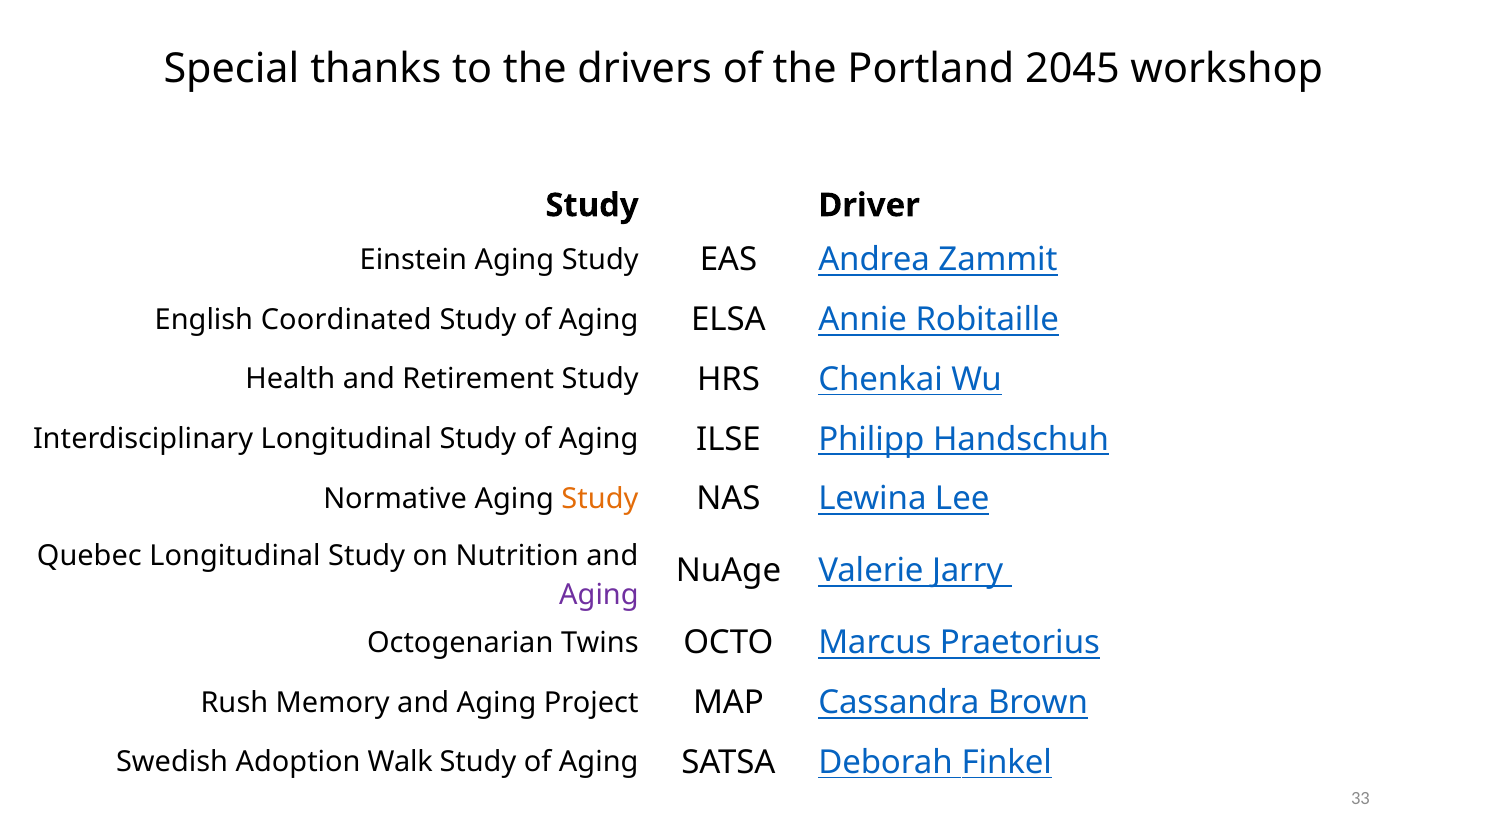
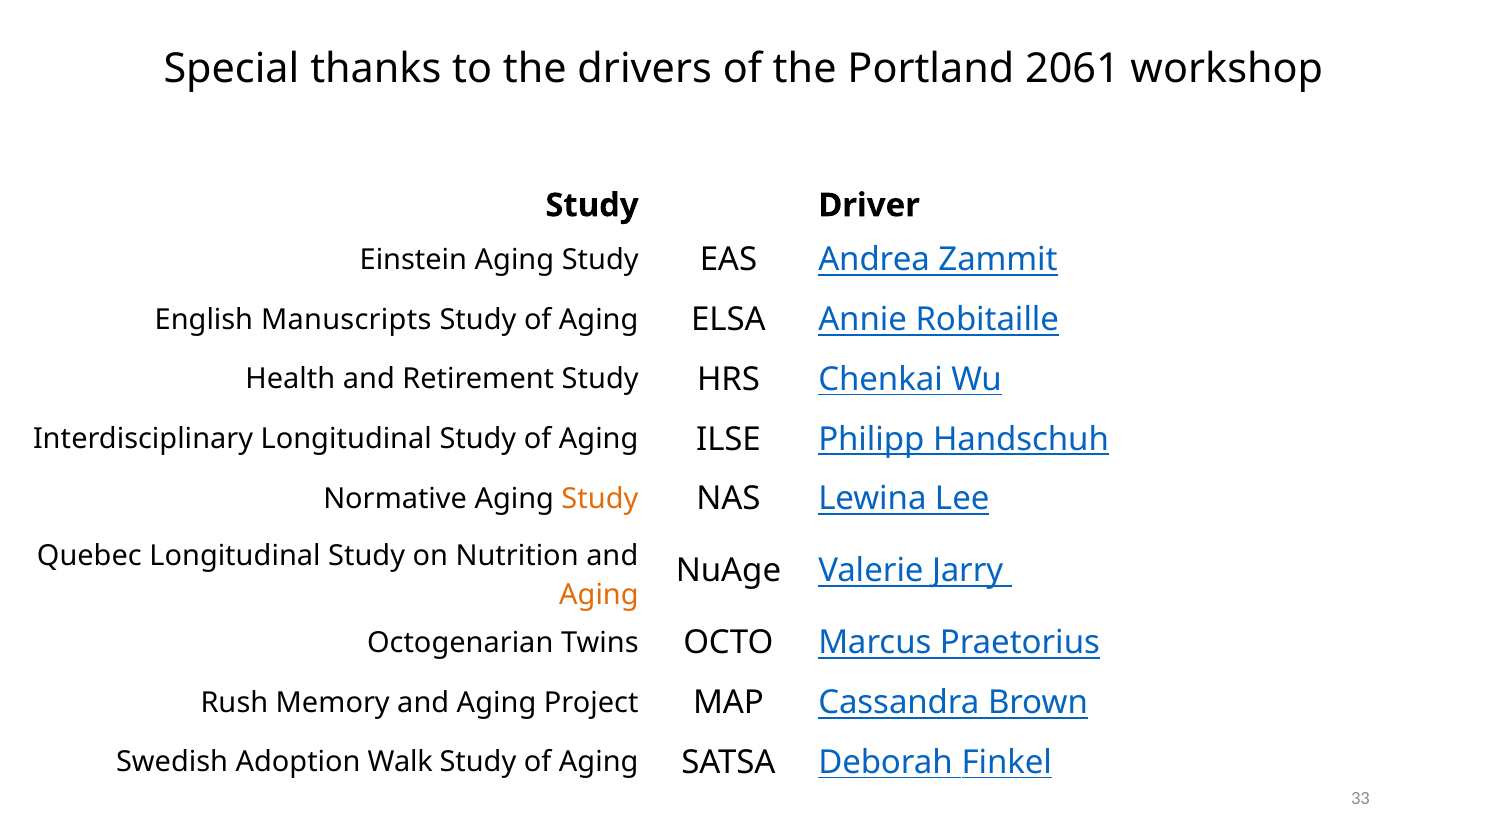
2045: 2045 -> 2061 (1072, 69)
Coordinated: Coordinated -> Manuscripts (346, 320)
Aging colour: purple -> orange (599, 595)
